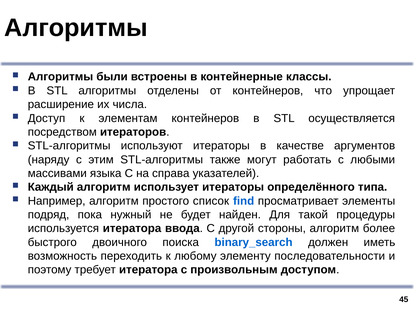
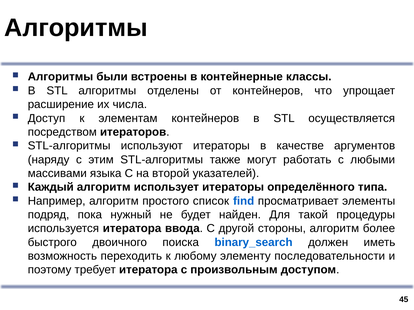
справа: справа -> второй (171, 174)
